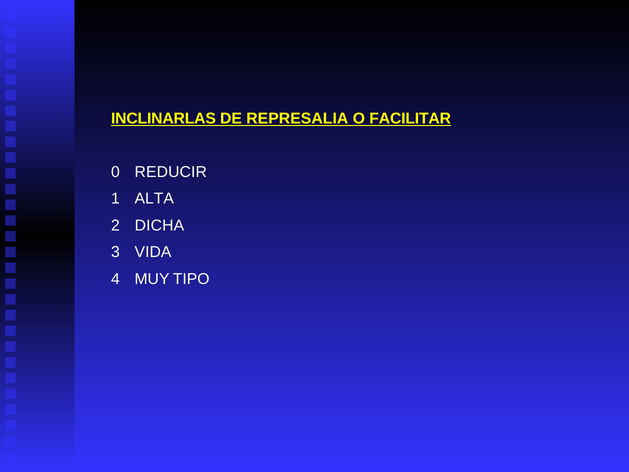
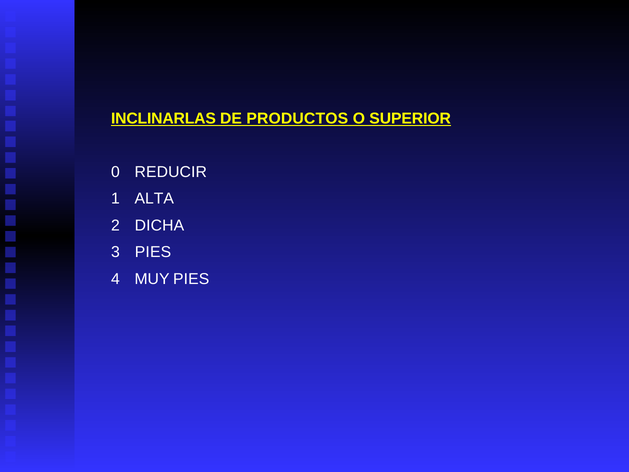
REPRESALIA: REPRESALIA -> PRODUCTOS (297, 118)
FACILITAR: FACILITAR -> SUPERIOR (410, 118)
VIDA: VIDA -> PIES (153, 252)
MUY TIPO: TIPO -> PIES (191, 279)
